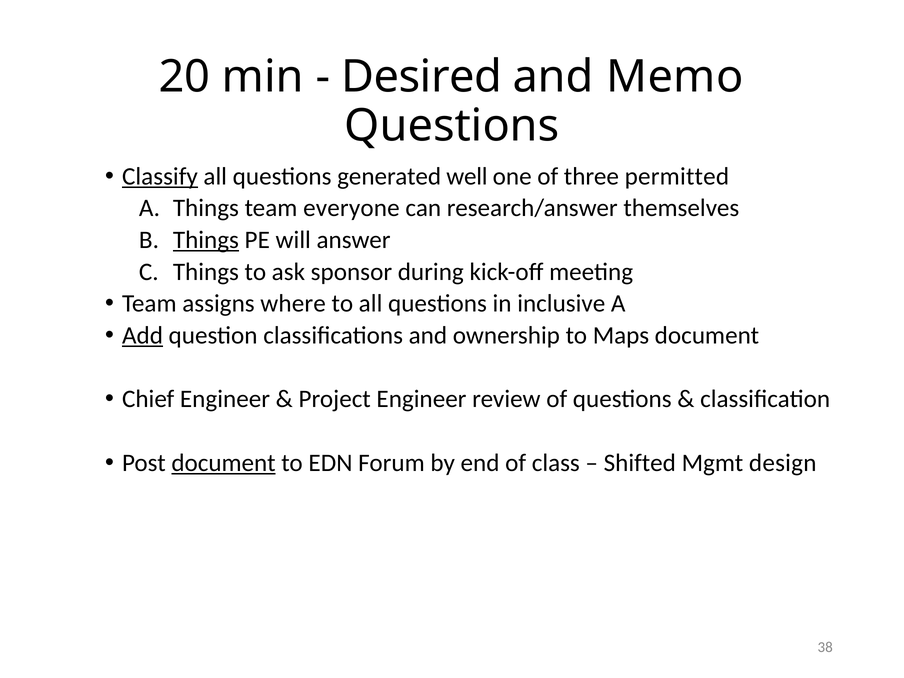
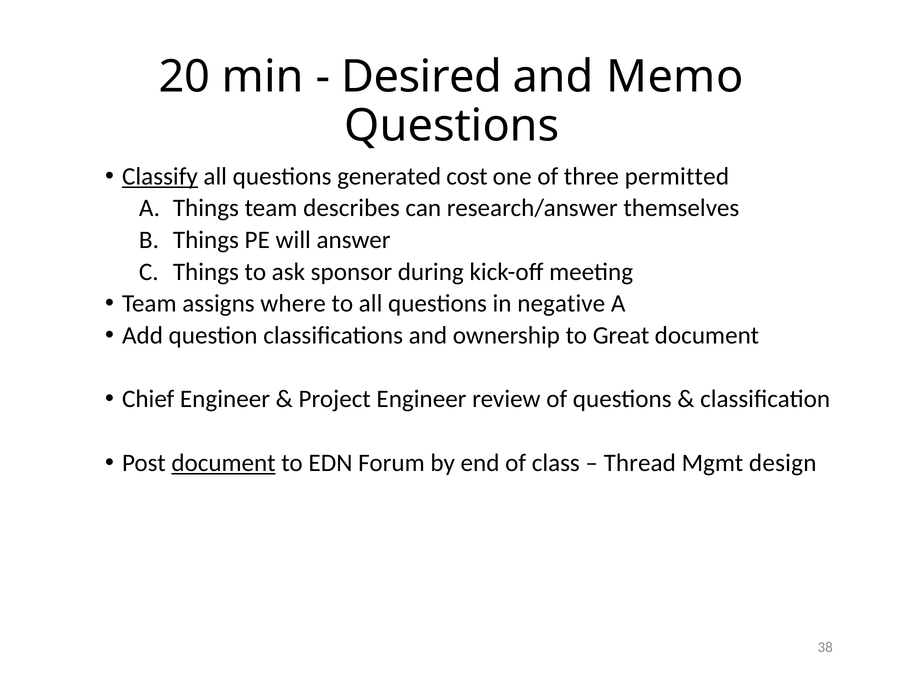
well: well -> cost (467, 176)
everyone: everyone -> describes (351, 208)
Things underline: present -> none (206, 240)
inclusive: inclusive -> negative (561, 304)
Add underline: present -> none (142, 335)
Maps: Maps -> Great (621, 335)
Shifted: Shifted -> Thread (640, 463)
